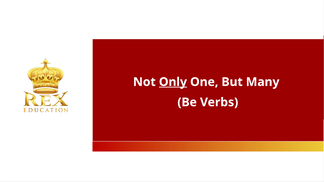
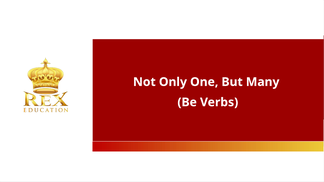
Only underline: present -> none (173, 82)
